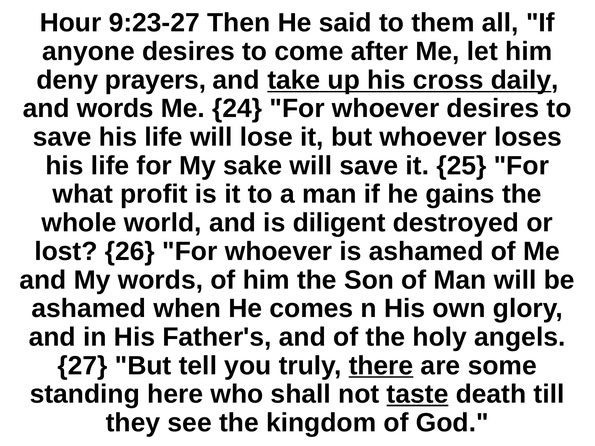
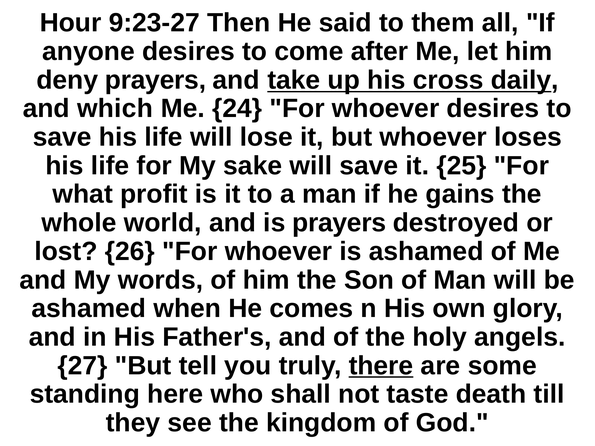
and words: words -> which (115, 109)
is diligent: diligent -> prayers (339, 223)
taste underline: present -> none (418, 394)
